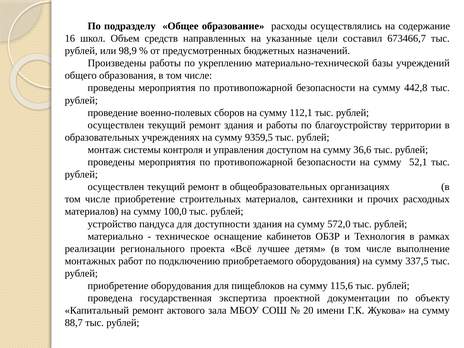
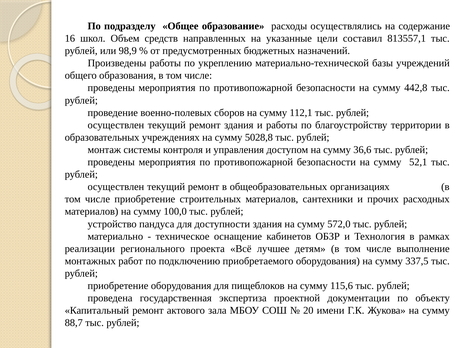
673466,7: 673466,7 -> 813557,1 (407, 38)
9359,5: 9359,5 -> 5028,8 (259, 137)
